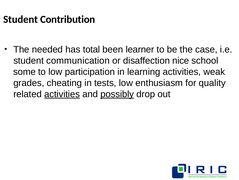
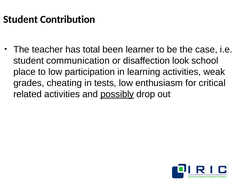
needed: needed -> teacher (47, 49)
nice: nice -> look (181, 60)
some: some -> place (24, 71)
quality: quality -> critical (212, 83)
activities underline: present -> none (62, 94)
